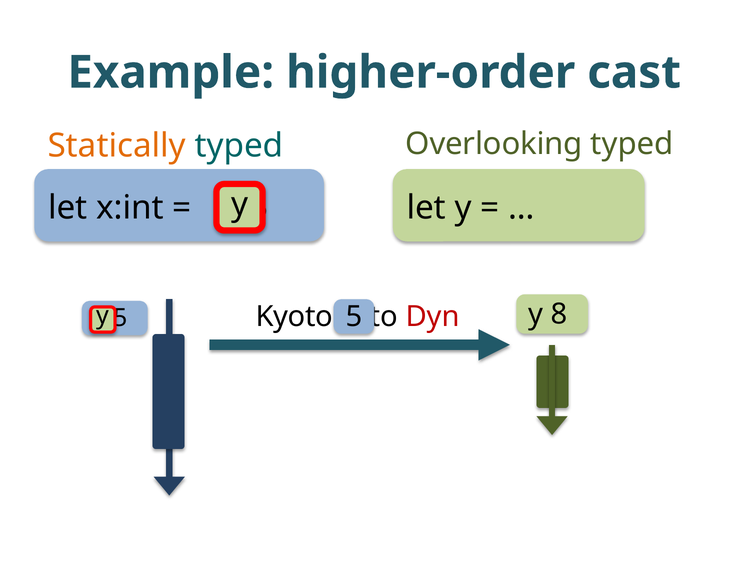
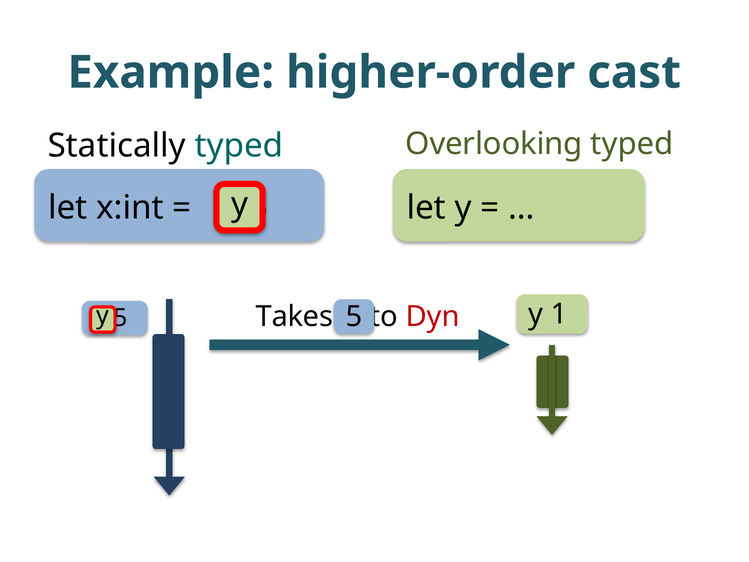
Statically colour: orange -> black (117, 145)
Kyoto: Kyoto -> Takes (294, 316)
8: 8 -> 1 (559, 314)
